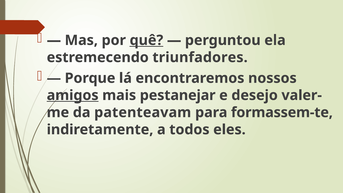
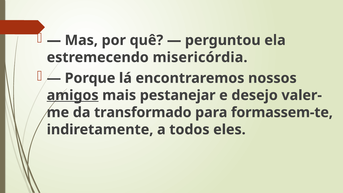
quê underline: present -> none (146, 40)
triunfadores: triunfadores -> misericórdia (200, 57)
patenteavam: patenteavam -> transformado (143, 112)
